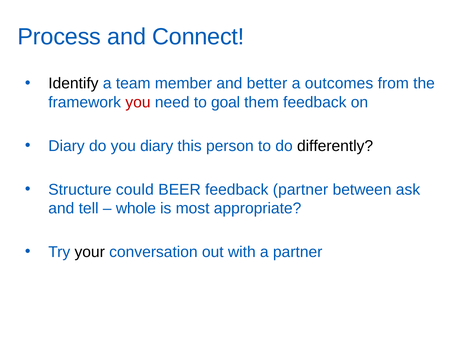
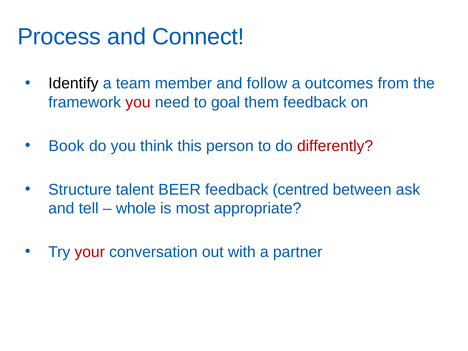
better: better -> follow (267, 84)
Diary: Diary -> Book (66, 146)
you diary: diary -> think (157, 146)
differently colour: black -> red (335, 146)
could: could -> talent (135, 190)
feedback partner: partner -> centred (301, 190)
your colour: black -> red (90, 252)
